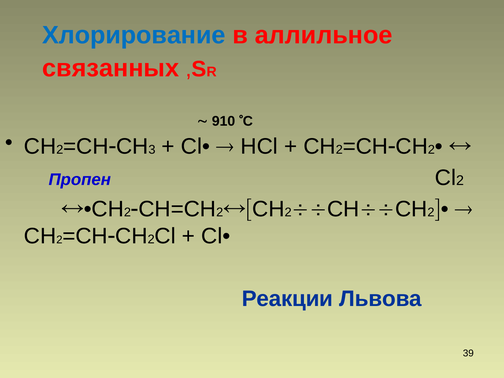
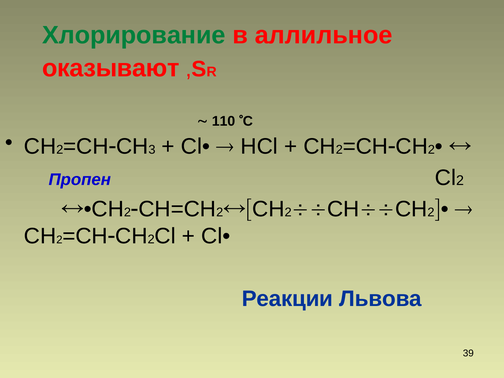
Хлорирование colour: blue -> green (134, 35)
связанных: связанных -> оказывают (111, 68)
910: 910 -> 110 (224, 121)
